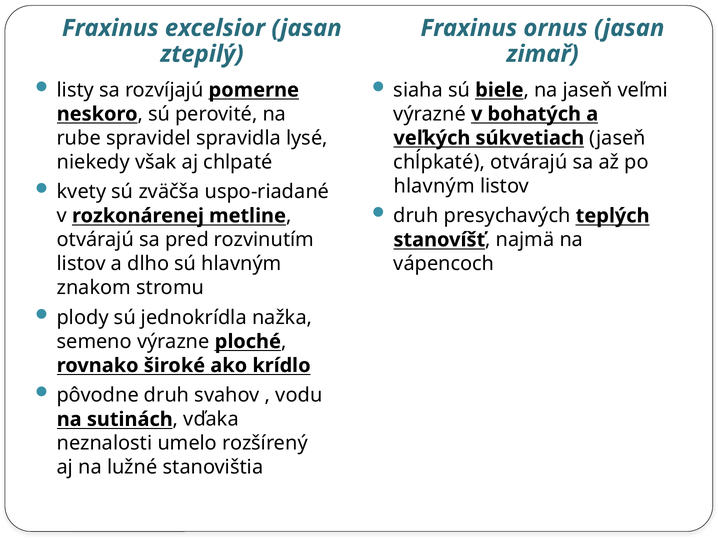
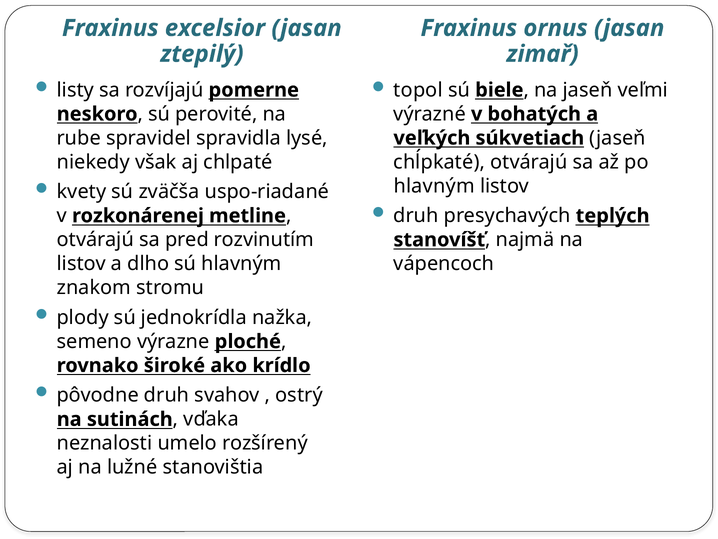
siaha: siaha -> topol (418, 90)
vodu: vodu -> ostrý (299, 395)
